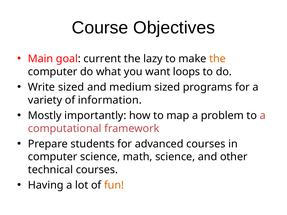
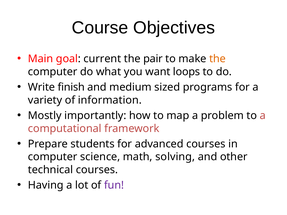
lazy: lazy -> pair (153, 59)
Write sized: sized -> finish (71, 87)
math science: science -> solving (175, 157)
fun colour: orange -> purple (114, 185)
